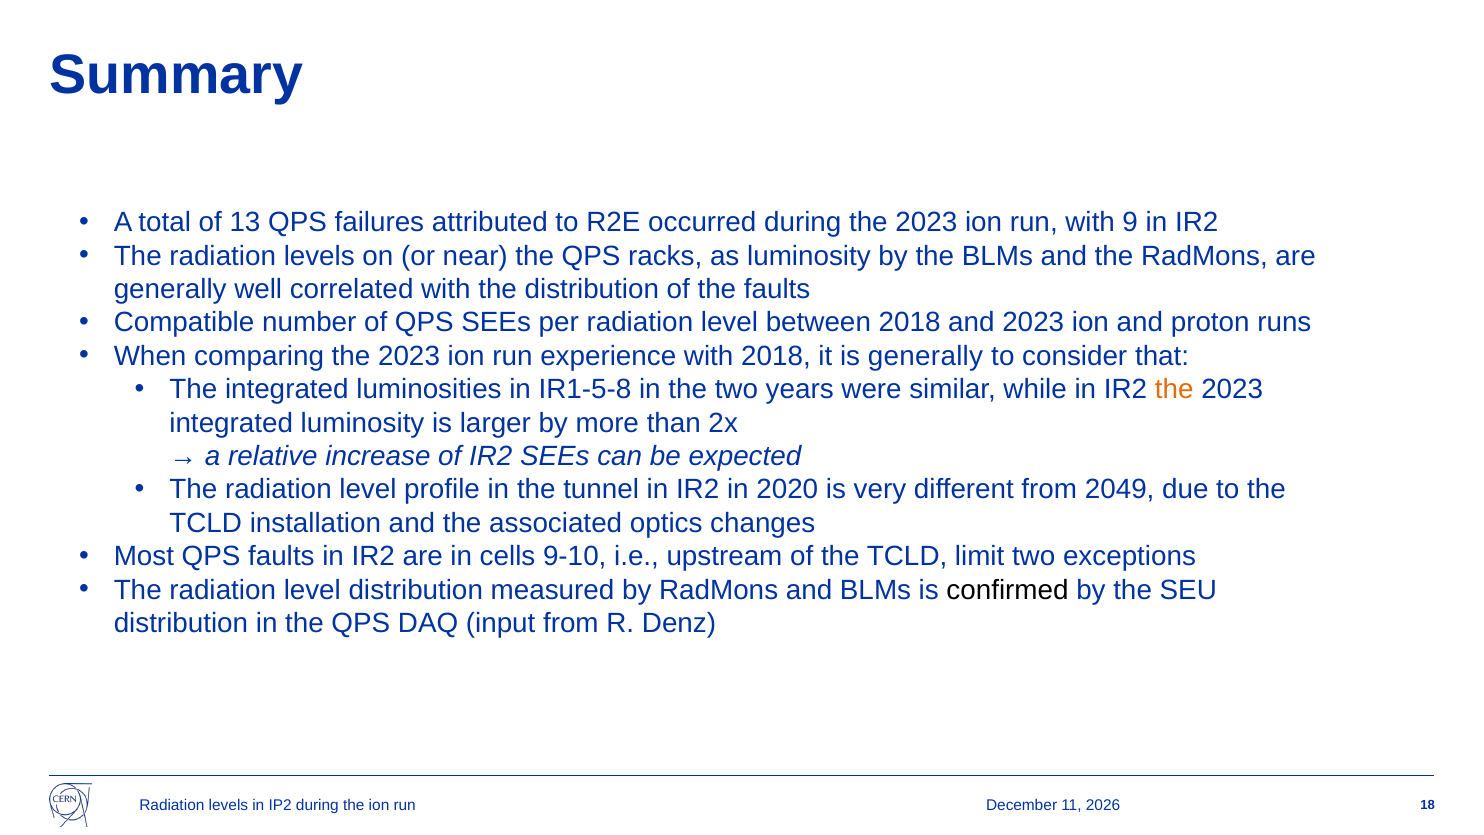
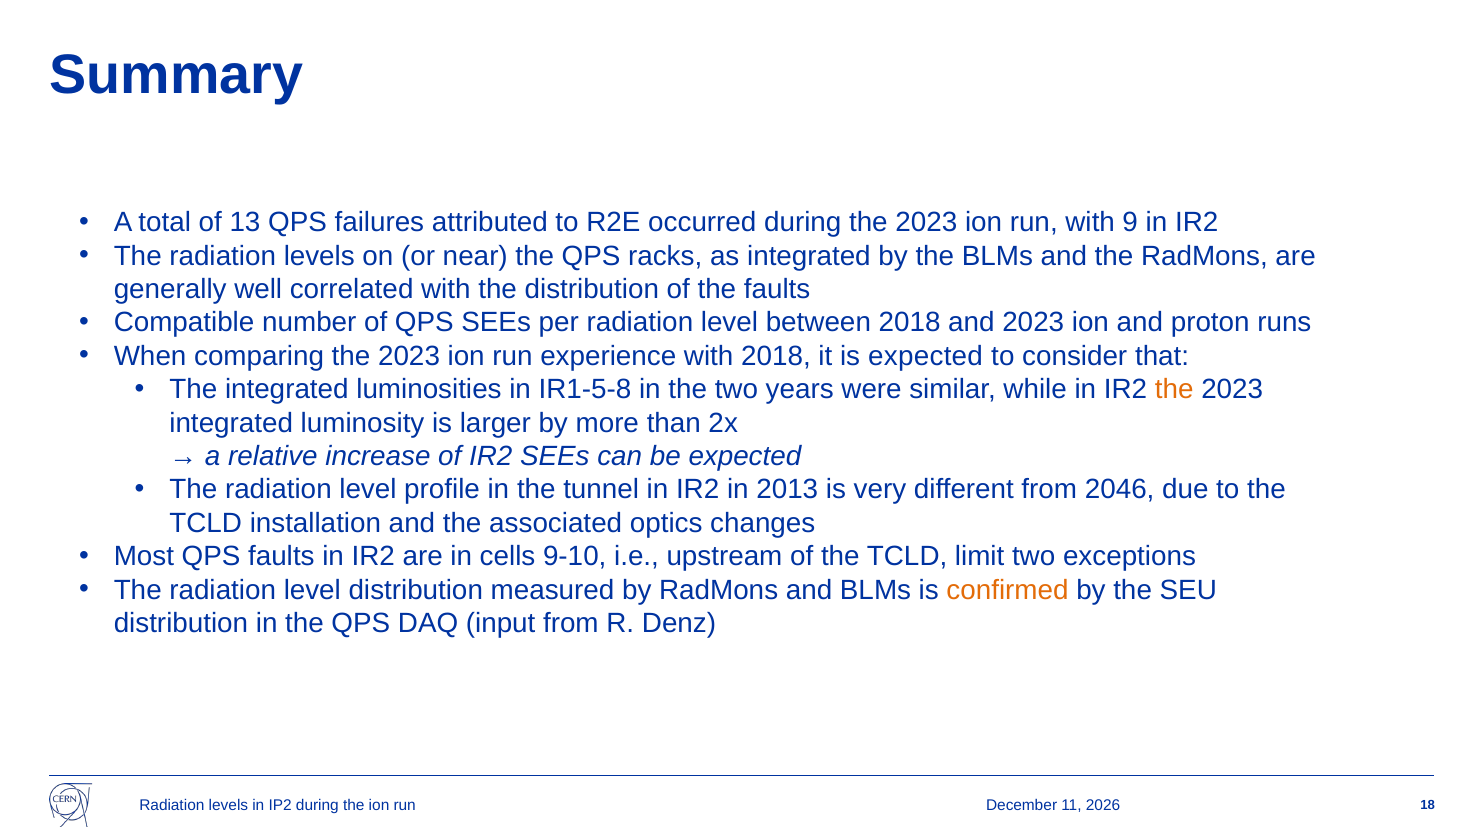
as luminosity: luminosity -> integrated (809, 256)
is generally: generally -> expected (926, 356)
2020: 2020 -> 2013 (787, 490)
2049: 2049 -> 2046 (1120, 490)
confirmed colour: black -> orange (1008, 590)
